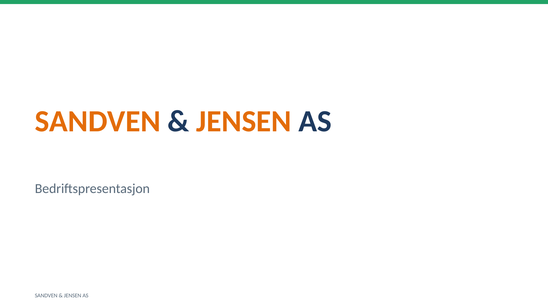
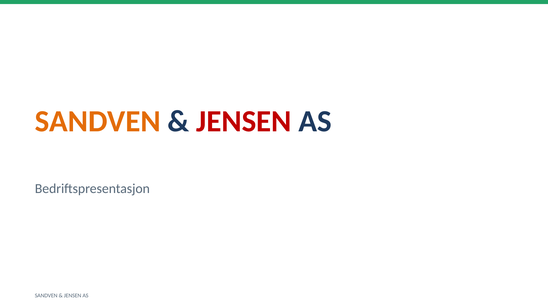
JENSEN colour: orange -> red (244, 122)
